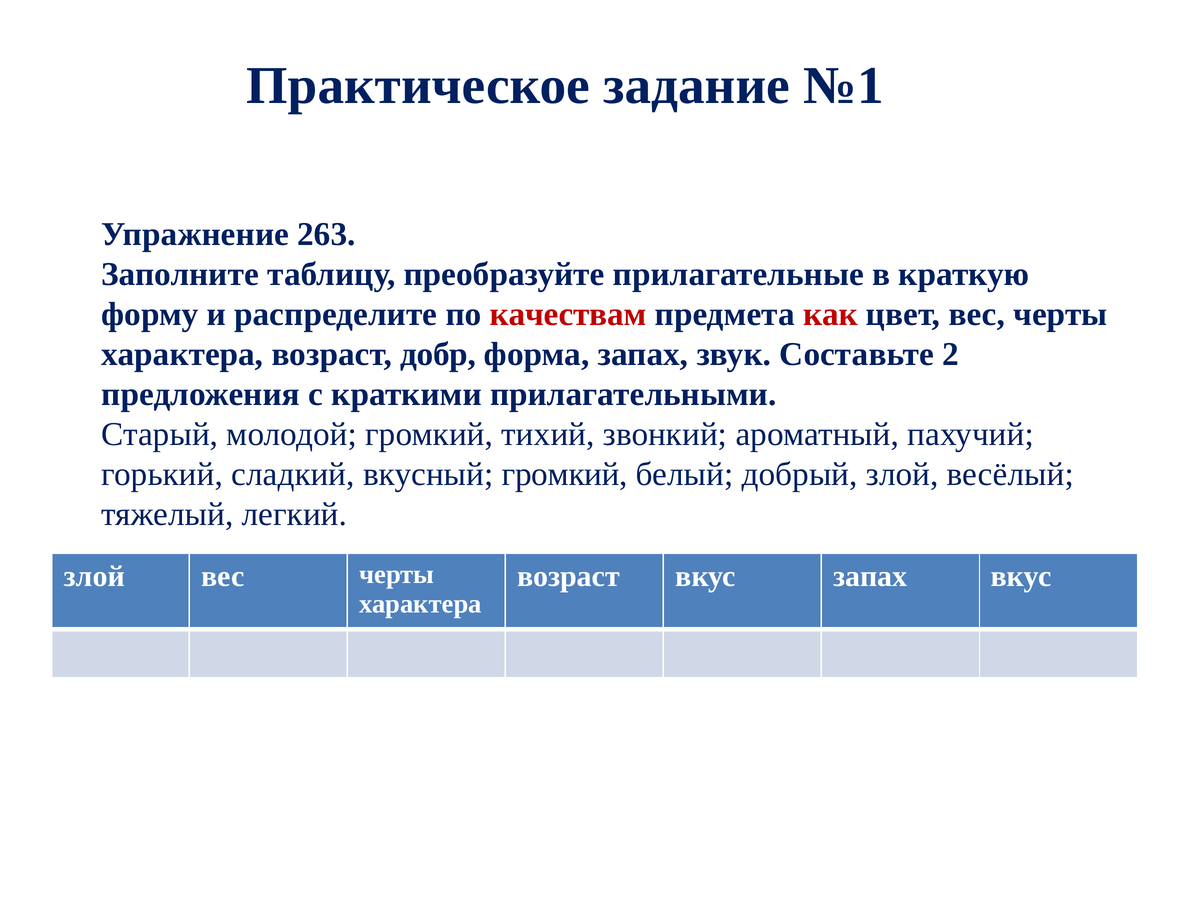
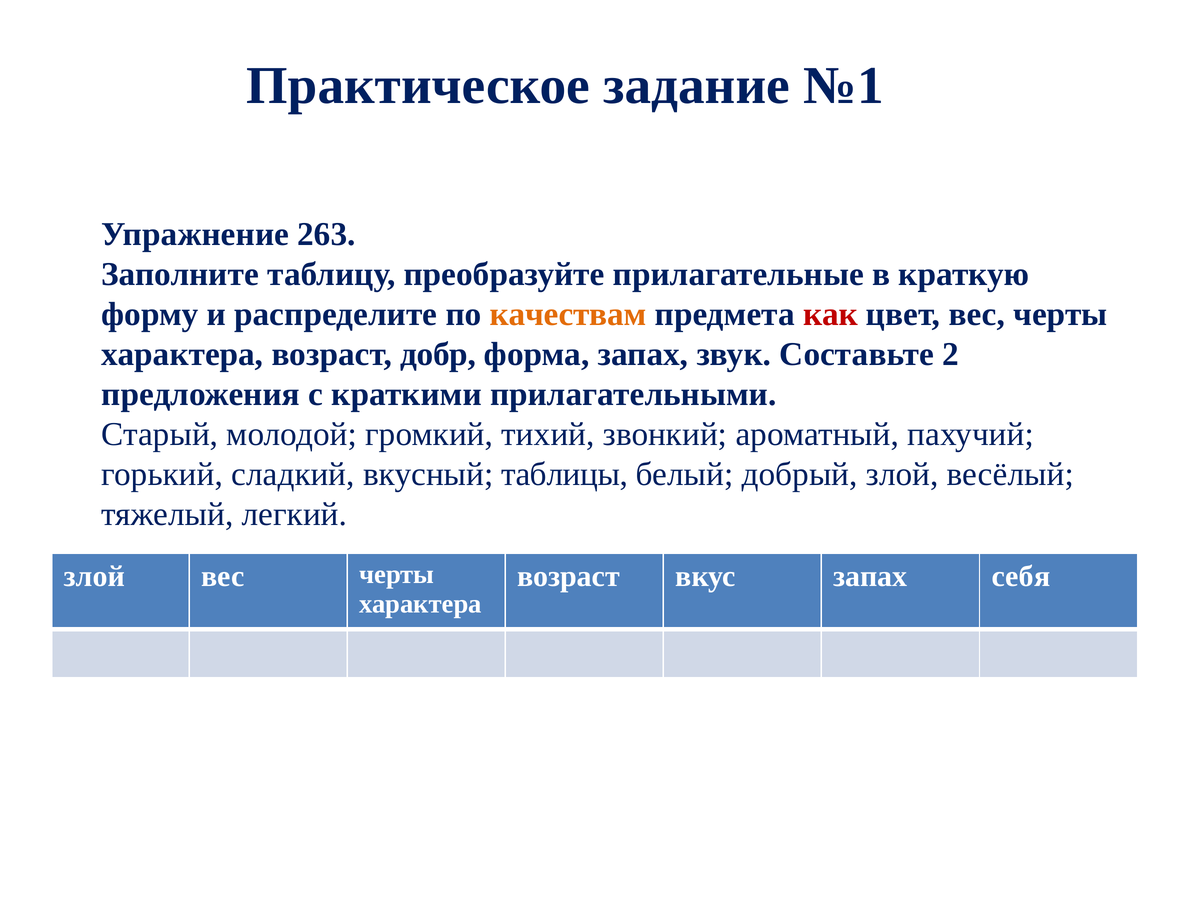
качествам colour: red -> orange (568, 314)
вкусный громкий: громкий -> таблицы (565, 474)
запах вкус: вкус -> себя (1021, 576)
